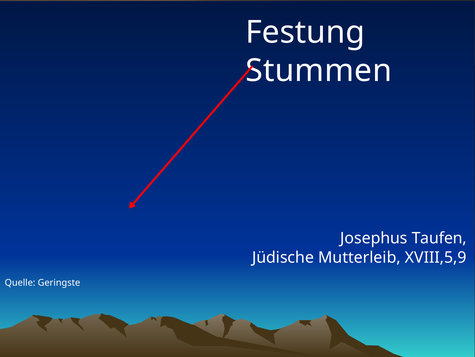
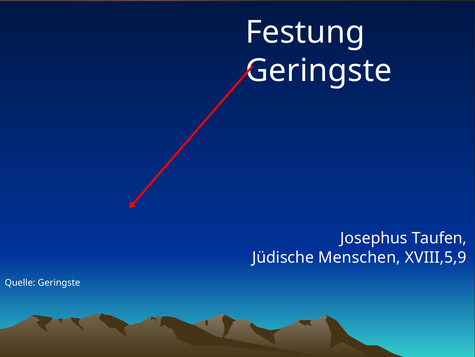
Stummen: Stummen -> Geringste (319, 70)
Mutterleib: Mutterleib -> Menschen (359, 257)
